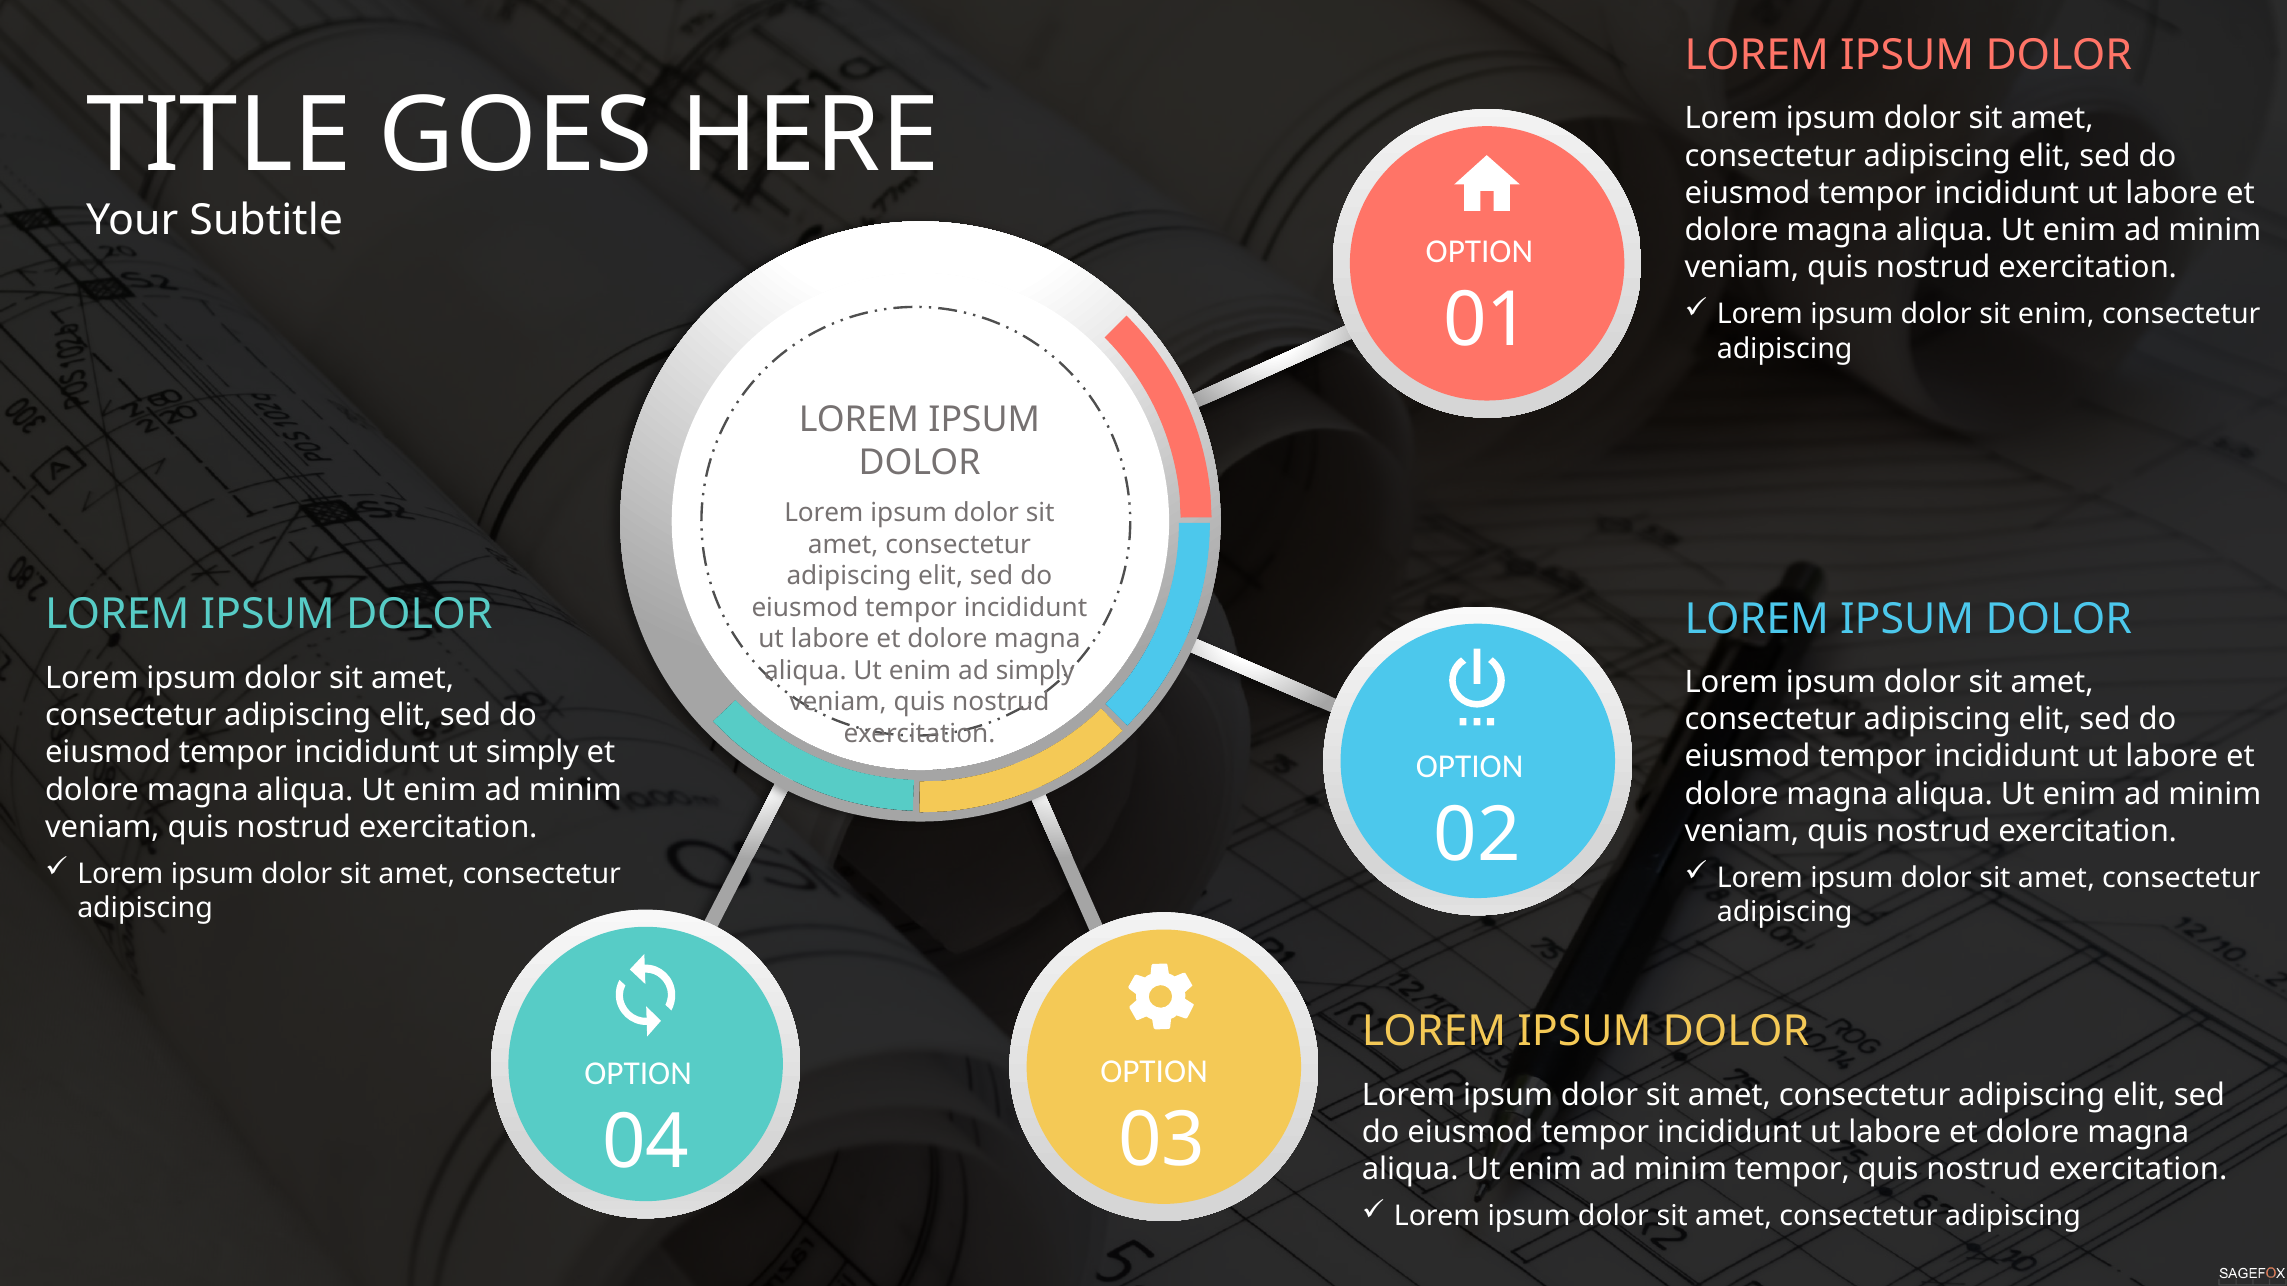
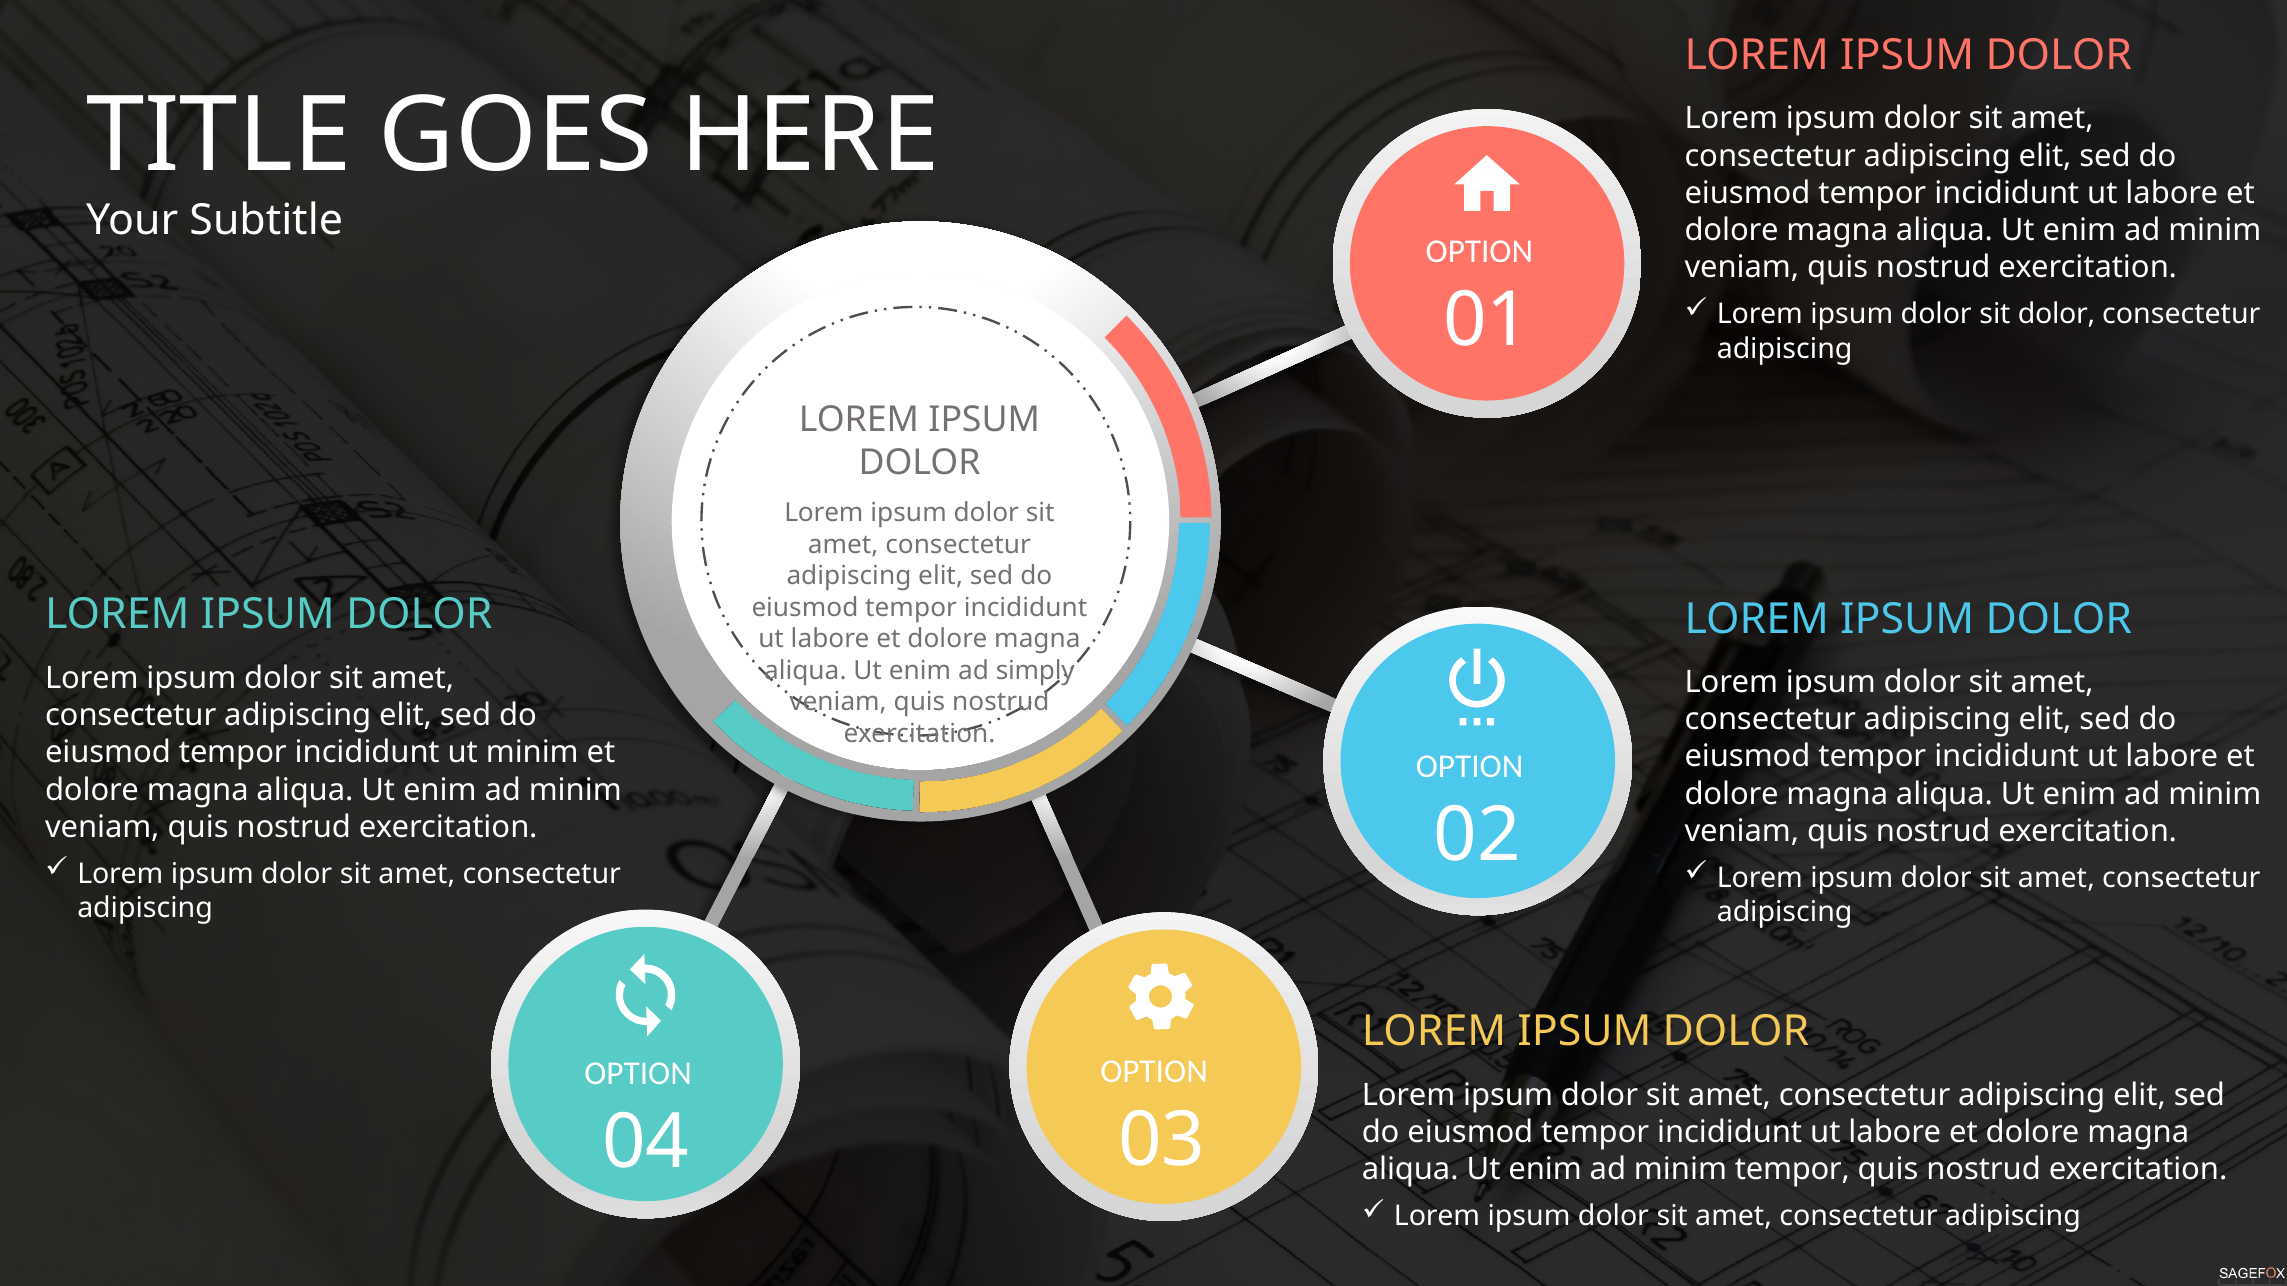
sit enim: enim -> dolor (2057, 315)
ut simply: simply -> minim (532, 753)
